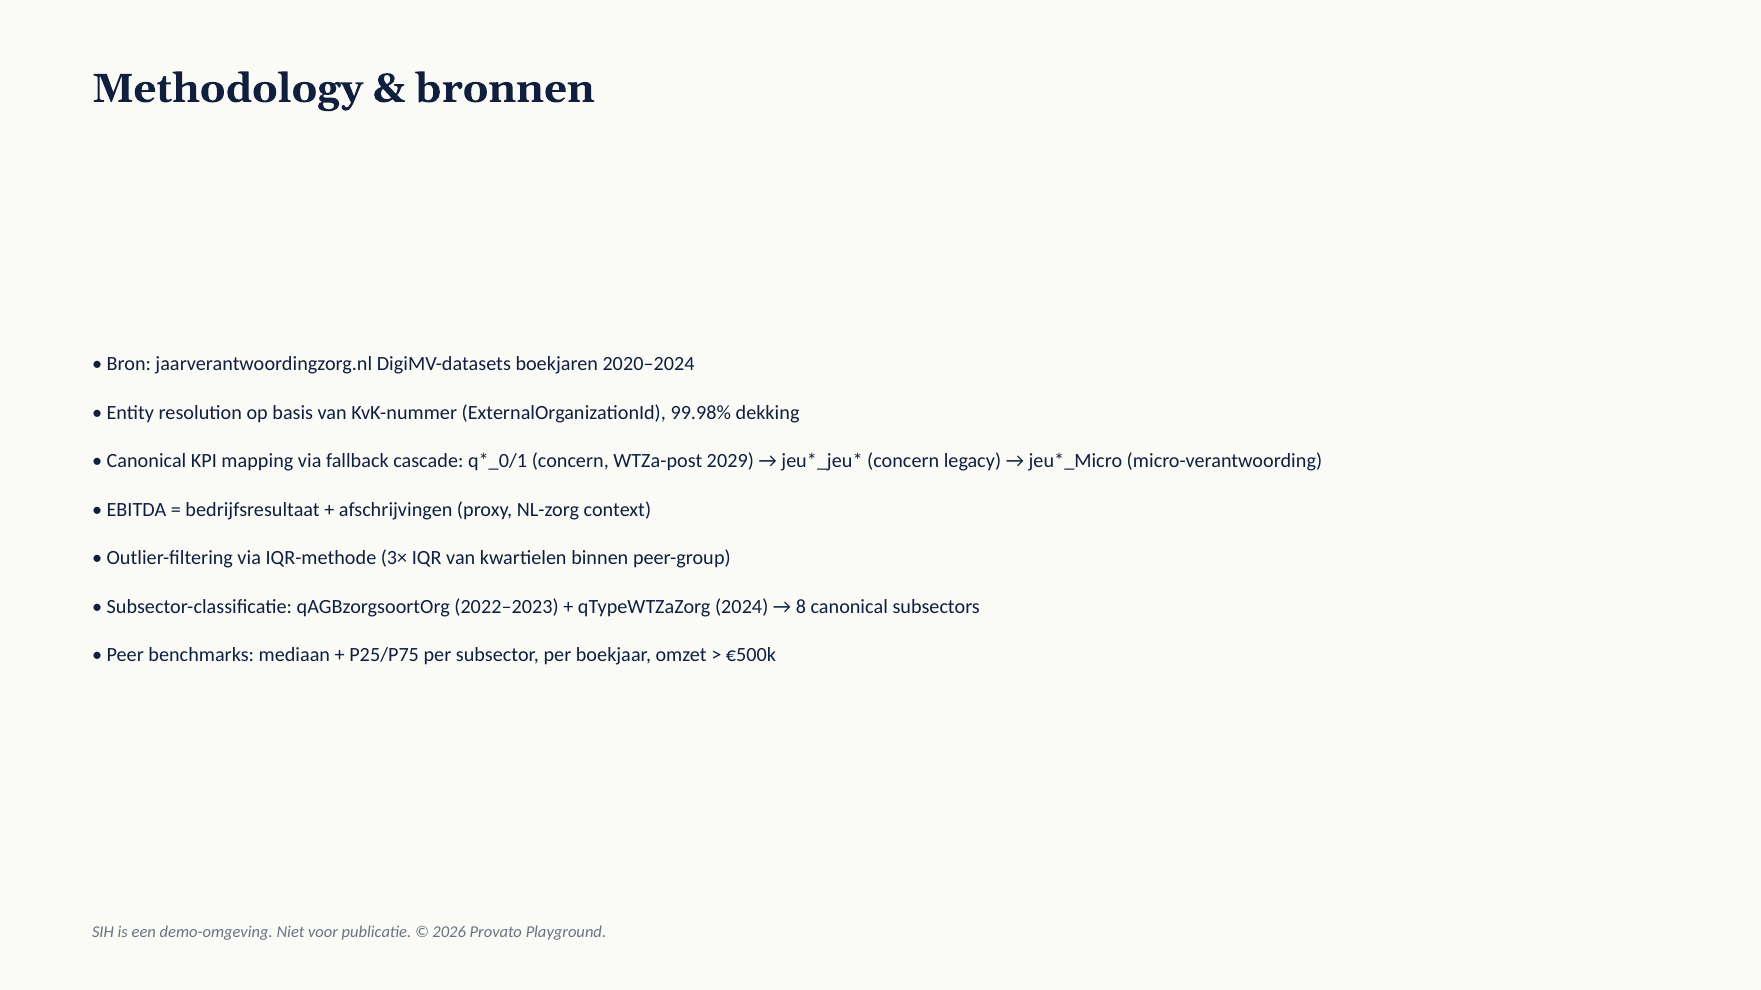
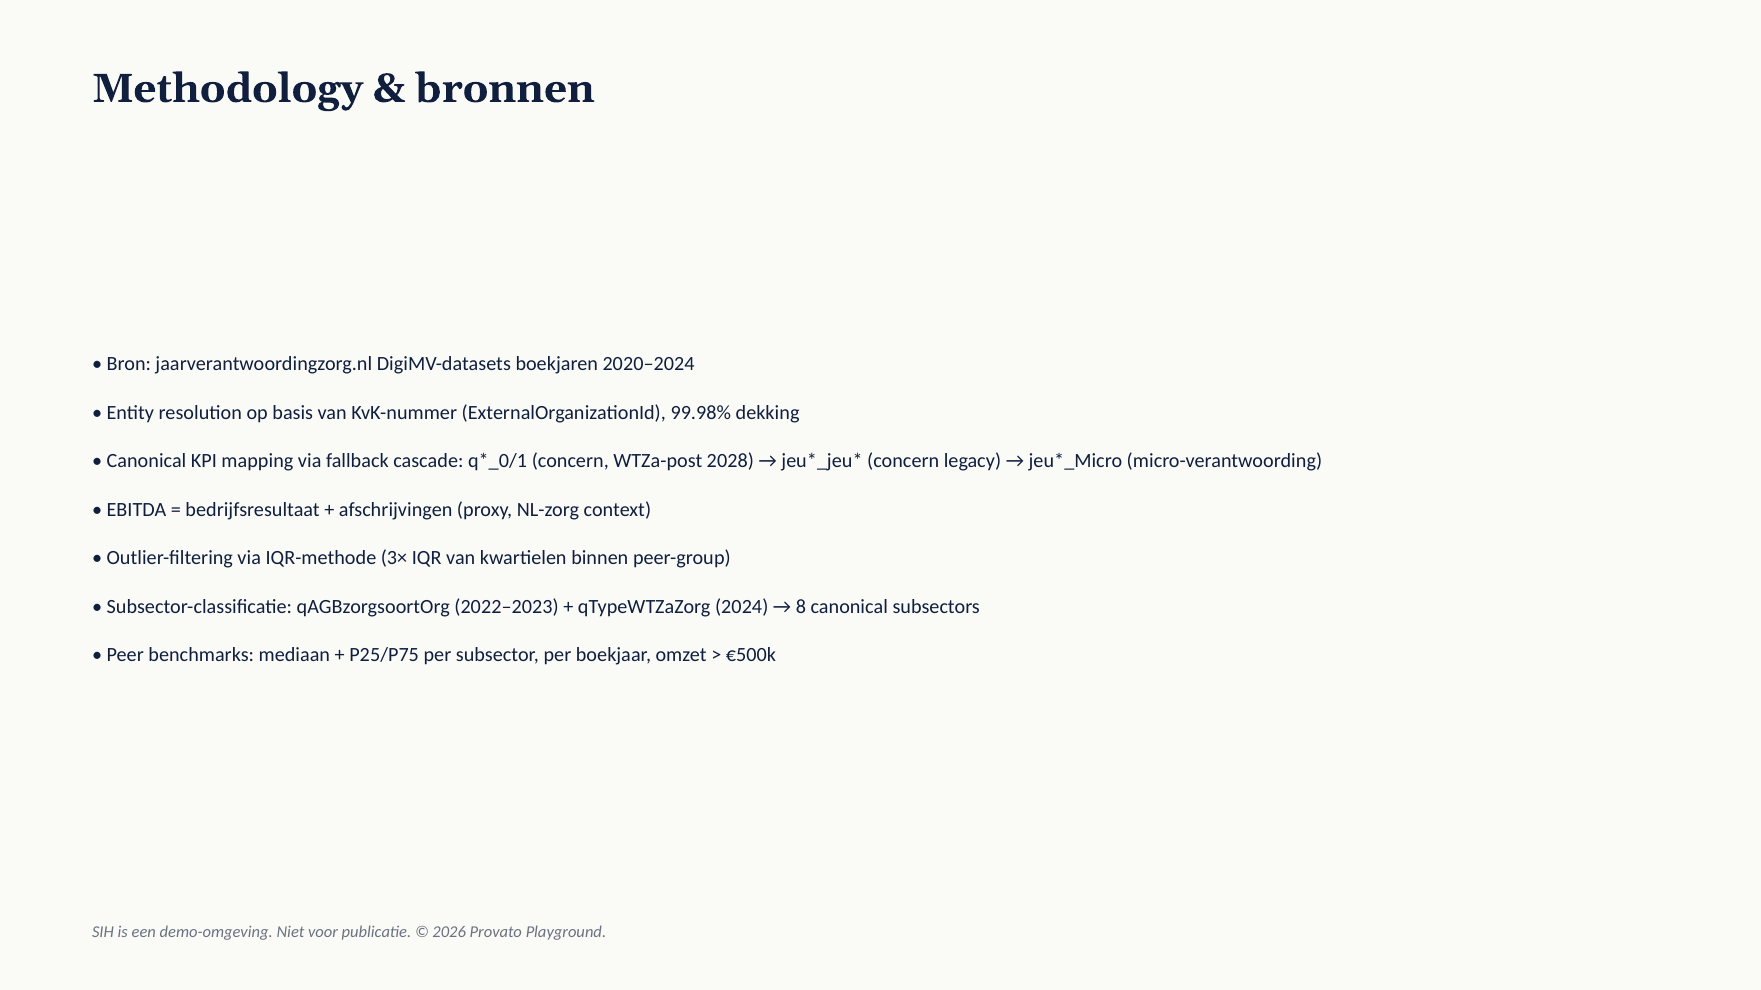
2029: 2029 -> 2028 (730, 461)
